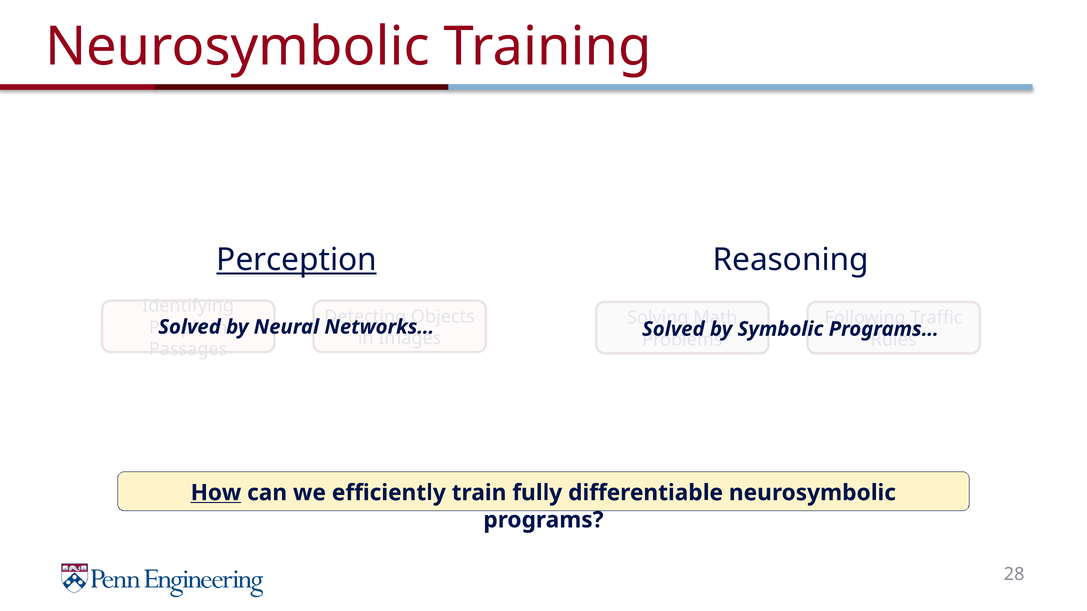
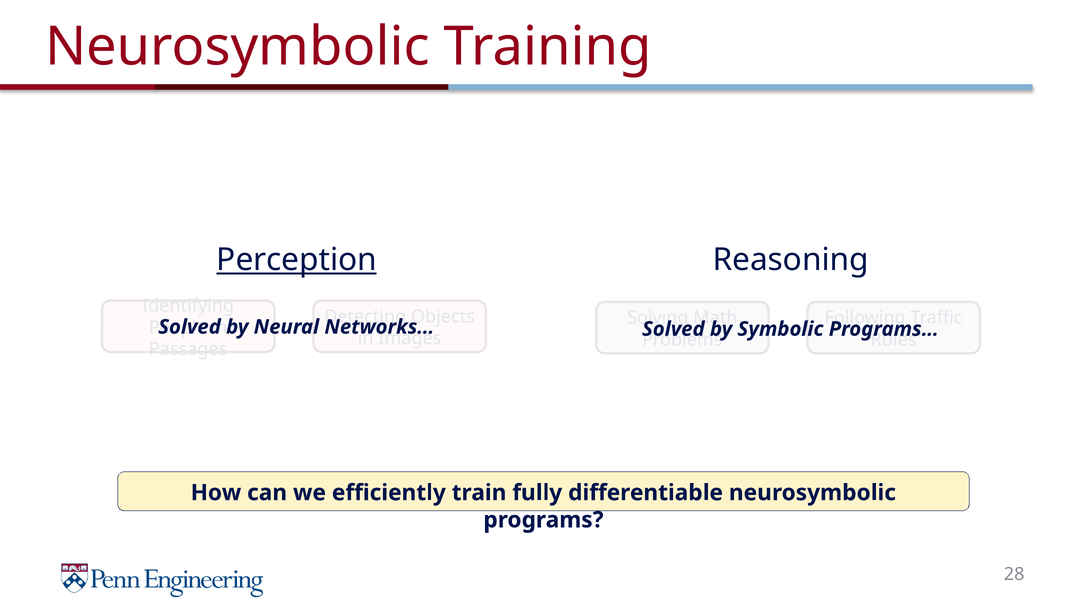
How underline: present -> none (216, 493)
